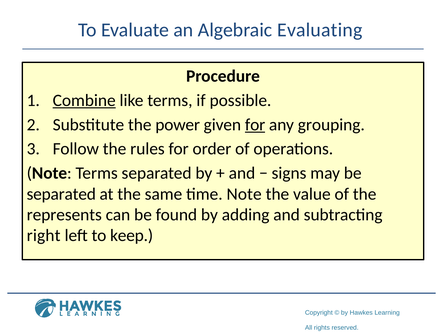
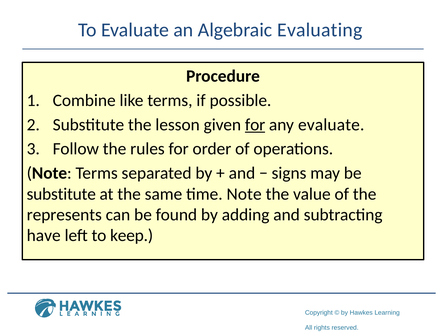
Combine underline: present -> none (84, 101)
power: power -> lesson (178, 125)
any grouping: grouping -> evaluate (331, 125)
separated: separated -> substitute (61, 194)
right: right -> have (44, 236)
